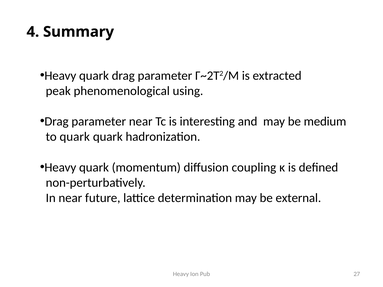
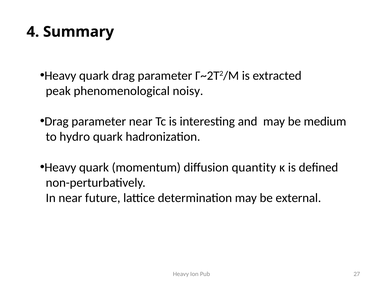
using: using -> noisy (188, 91)
to quark: quark -> hydro (75, 137)
coupling: coupling -> quantity (254, 168)
